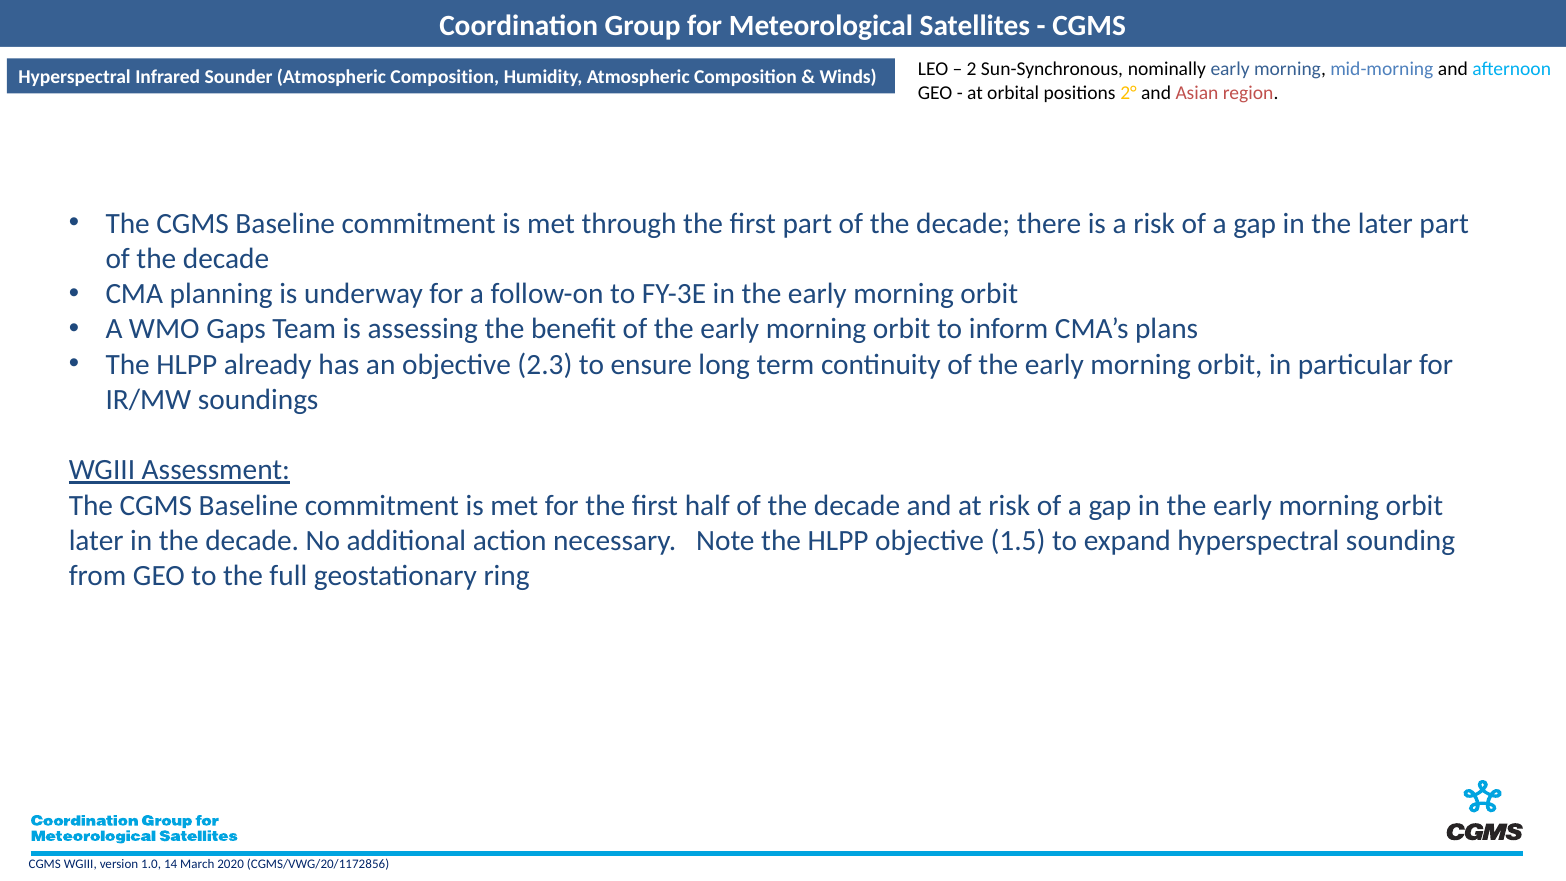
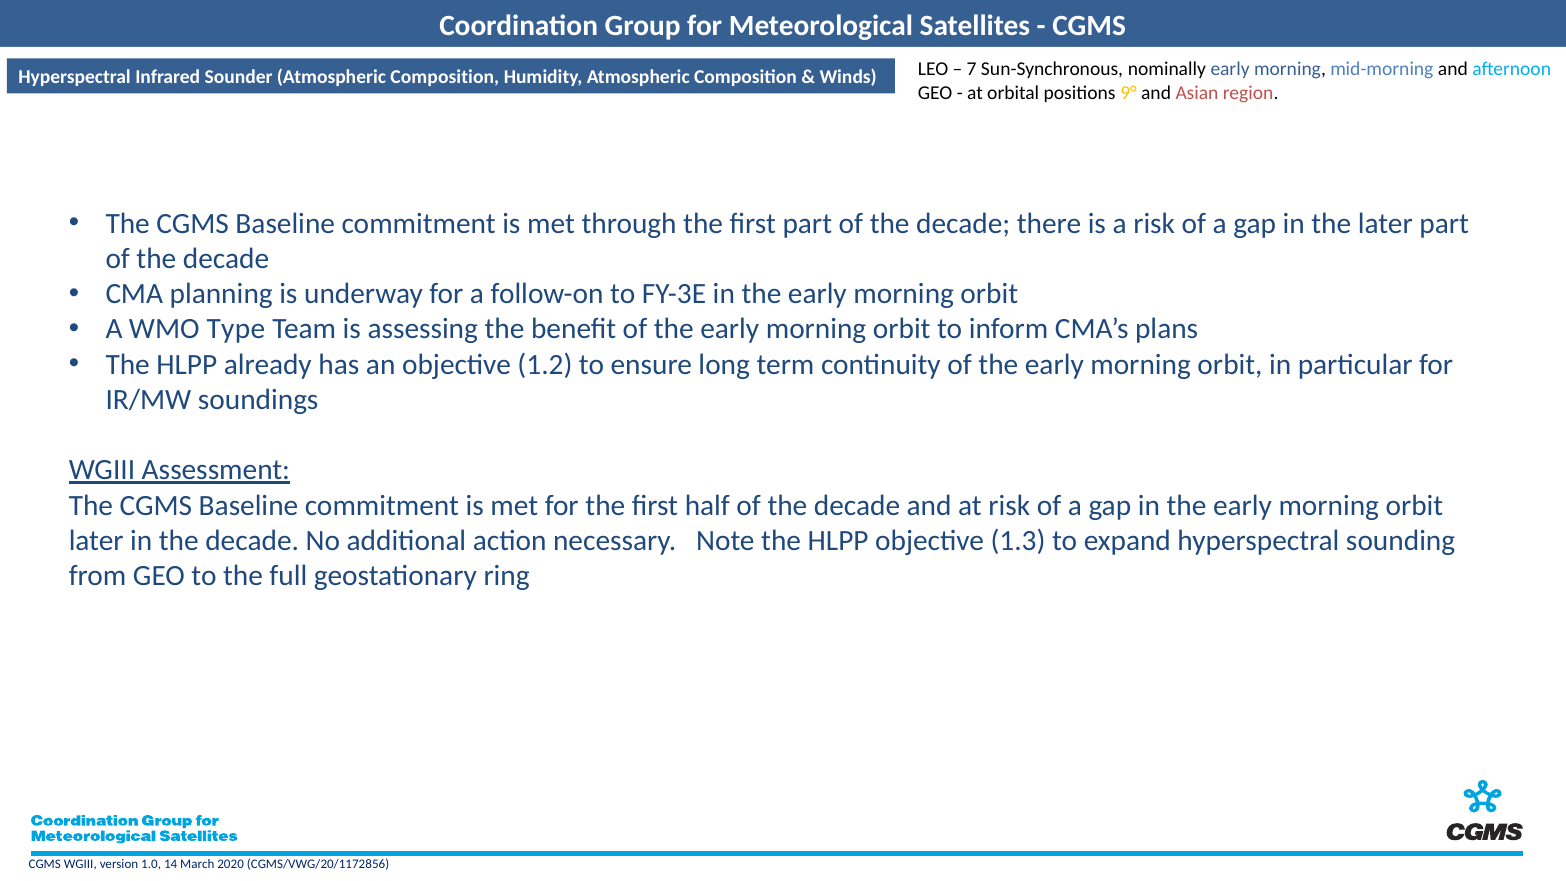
2: 2 -> 7 (972, 69)
2°: 2° -> 9° (1129, 93)
Gaps: Gaps -> Type (236, 329)
2.3: 2.3 -> 1.2 (545, 364)
1.5: 1.5 -> 1.3 (1018, 541)
